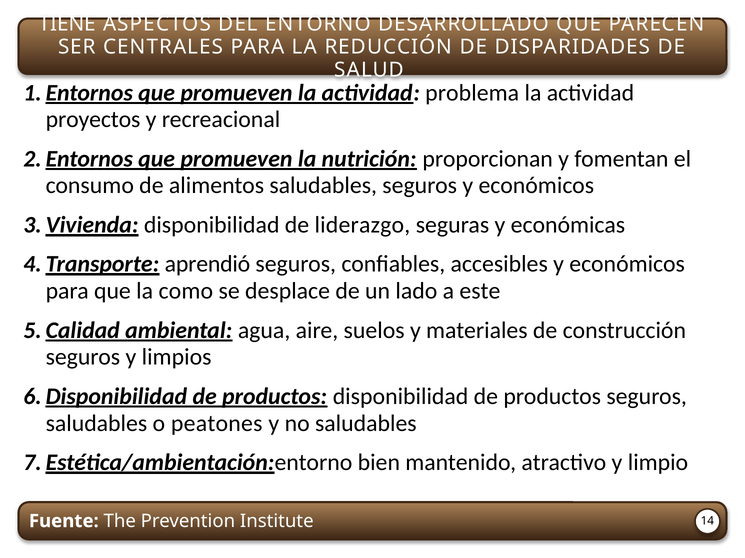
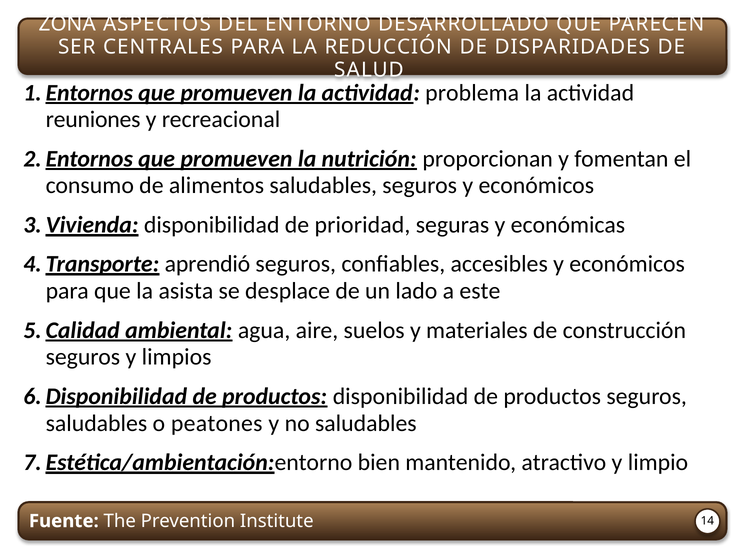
TIENE: TIENE -> ZONA (67, 24)
proyectos: proyectos -> reuniones (93, 120)
liderazgo: liderazgo -> prioridad (362, 225)
como: como -> asista (186, 291)
